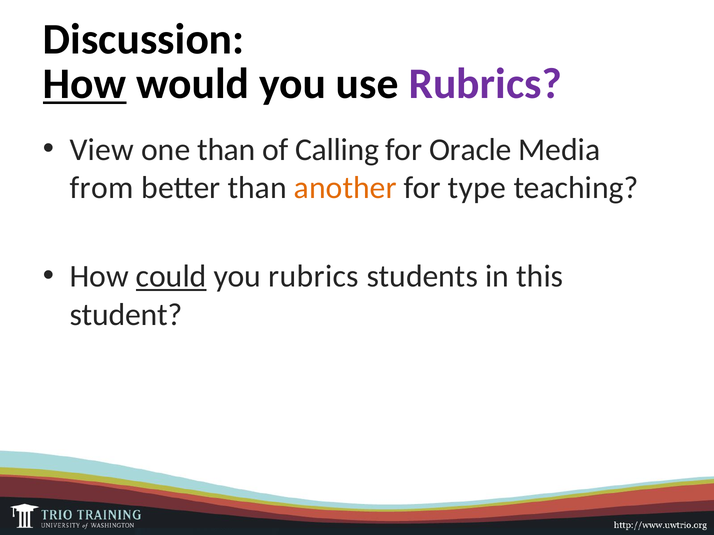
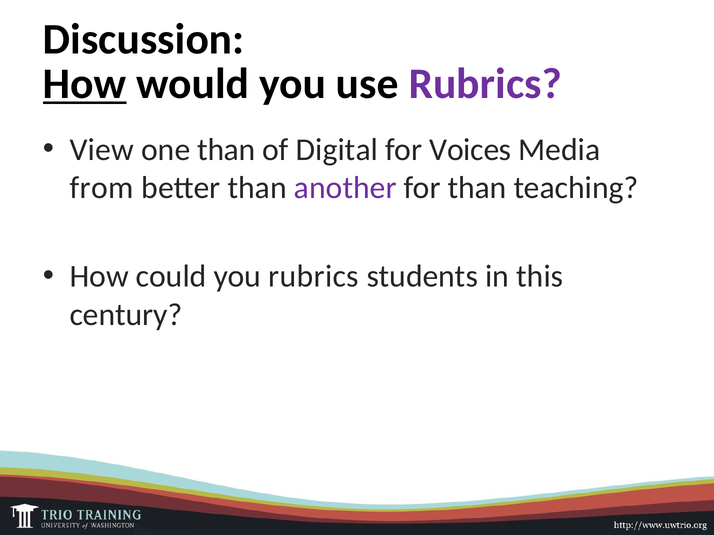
Calling: Calling -> Digital (337, 150)
Oracle: Oracle -> Voices (470, 150)
another colour: orange -> purple (345, 188)
for type: type -> than (477, 188)
could underline: present -> none (171, 277)
student: student -> century (126, 315)
